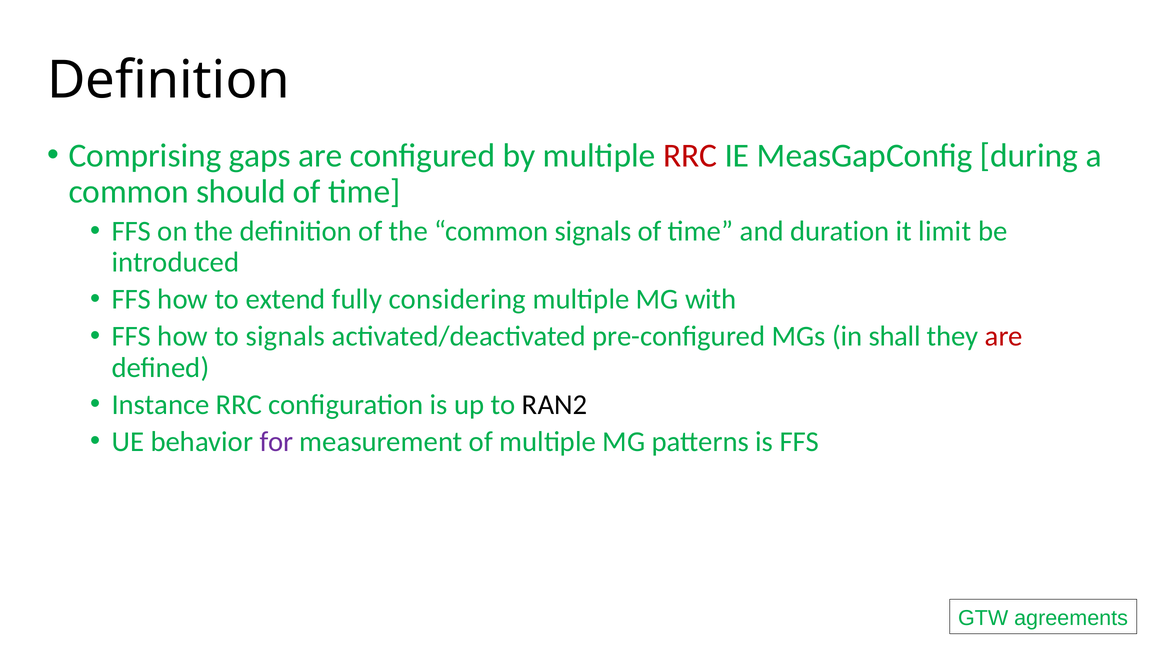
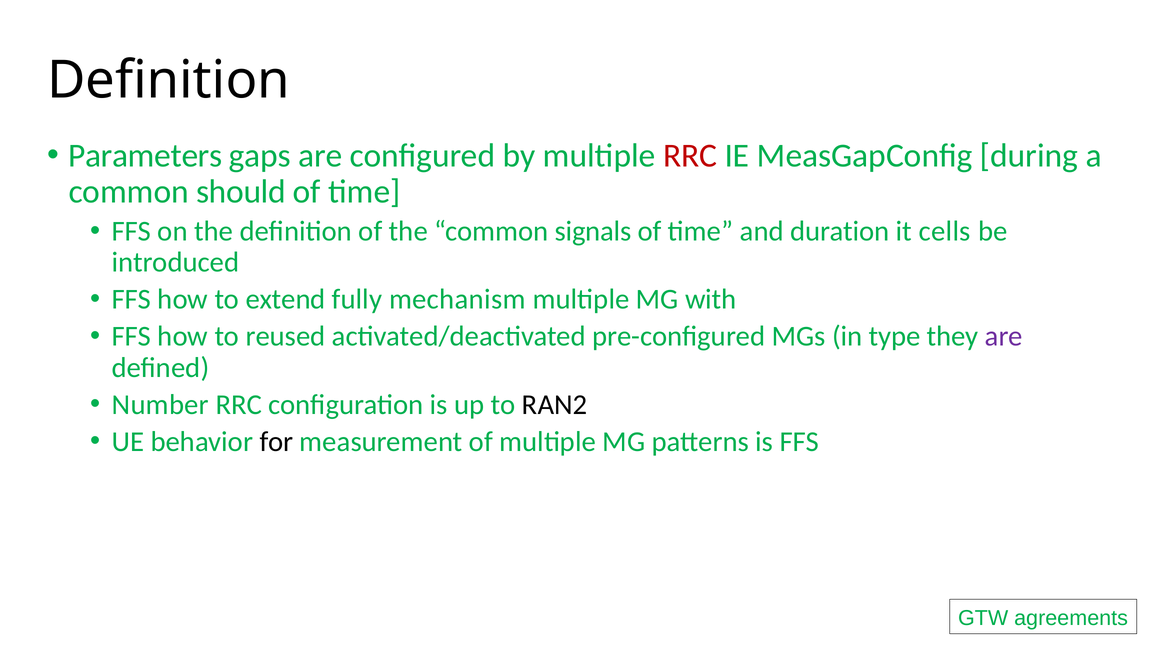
Comprising: Comprising -> Parameters (145, 155)
limit: limit -> cells (945, 231)
considering: considering -> mechanism (457, 299)
to signals: signals -> reused (285, 336)
shall: shall -> type (895, 336)
are colour: red -> purple (1004, 336)
Instance: Instance -> Number (160, 404)
for colour: purple -> black (276, 441)
